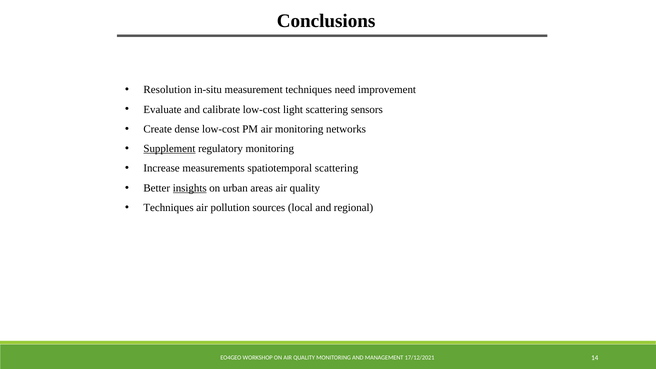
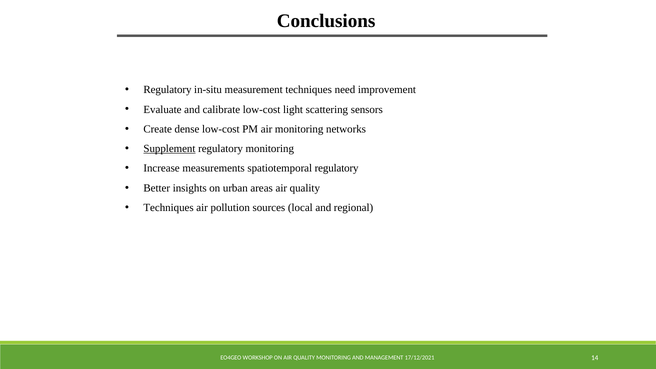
Resolution: Resolution -> Regulatory (167, 90)
spatiotemporal scattering: scattering -> regulatory (337, 168)
insights underline: present -> none (190, 188)
